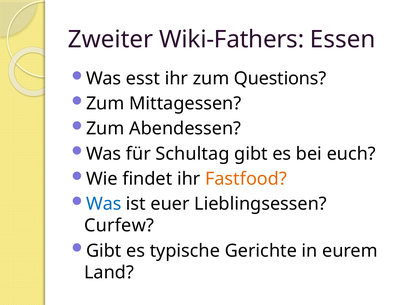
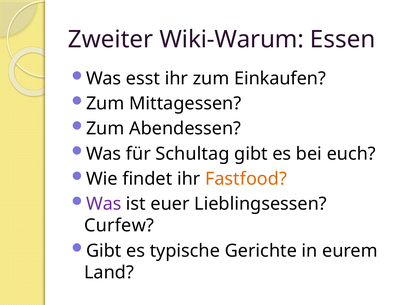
Wiki-Fathers: Wiki-Fathers -> Wiki-Warum (232, 39)
Questions: Questions -> Einkaufen (280, 79)
Was colour: blue -> purple (104, 204)
